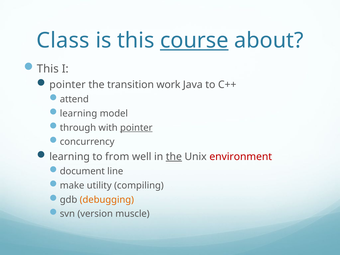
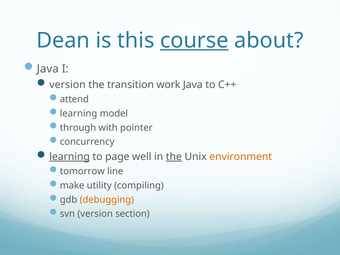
Class: Class -> Dean (63, 40)
This: This -> Java (48, 69)
pointer: pointer -> version (68, 85)
pointer underline: present -> none (136, 128)
learning underline: none -> present (70, 157)
from: from -> page (117, 157)
environment colour: red -> orange (241, 157)
document: document -> tomorrow (82, 171)
muscle: muscle -> section (132, 214)
